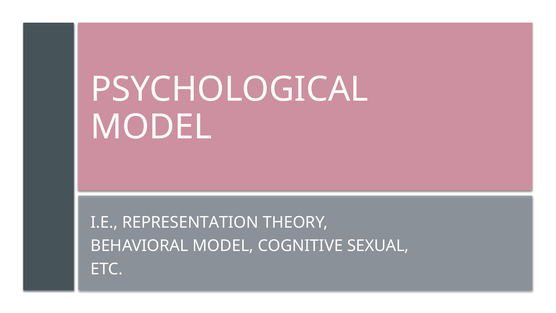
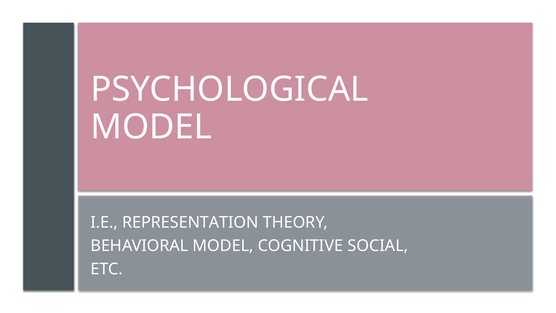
SEXUAL: SEXUAL -> SOCIAL (378, 246)
